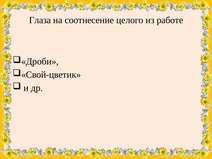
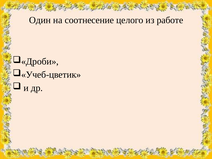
Глаза: Глаза -> Один (40, 20)
Свой-цветик: Свой-цветик -> Учеб-цветик (51, 75)
